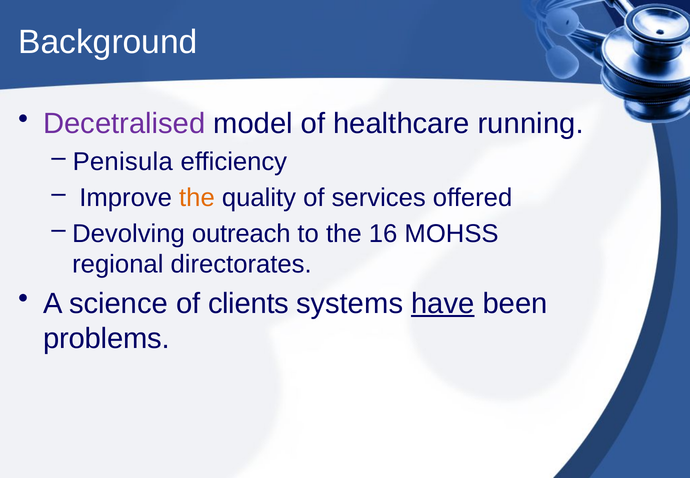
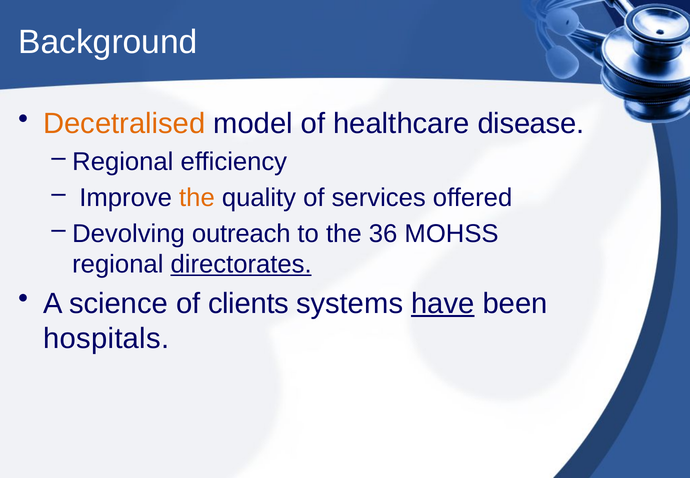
Decetralised colour: purple -> orange (124, 124)
running: running -> disease (531, 124)
Penisula: Penisula -> Regional (123, 162)
16: 16 -> 36 (383, 233)
directorates underline: none -> present (241, 264)
problems: problems -> hospitals (106, 338)
